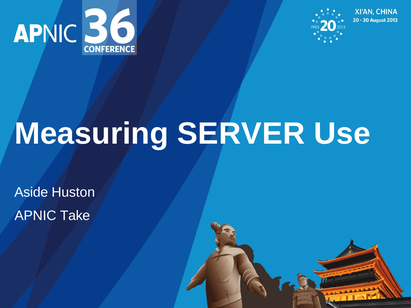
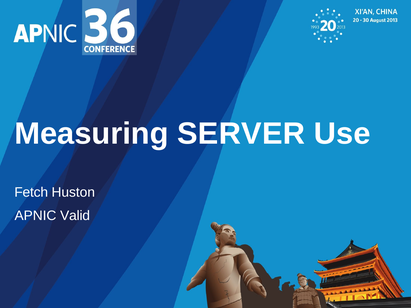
Aside: Aside -> Fetch (31, 192)
Take: Take -> Valid (75, 216)
